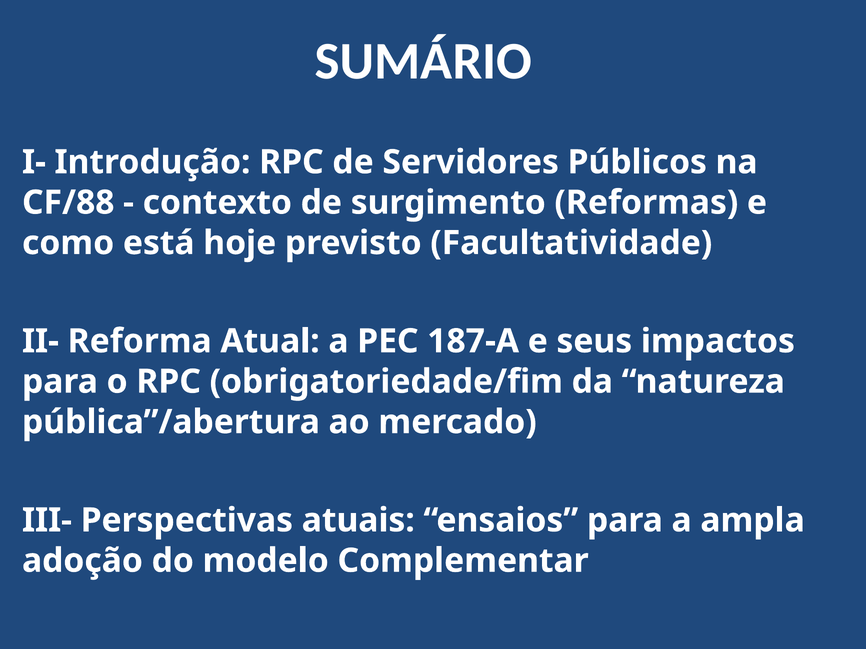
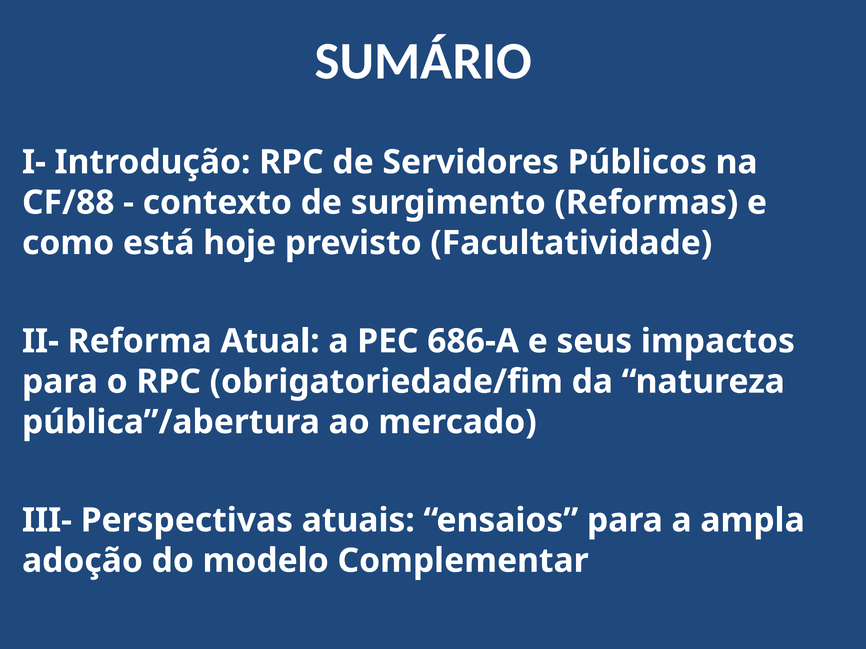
187-A: 187-A -> 686-A (473, 341)
